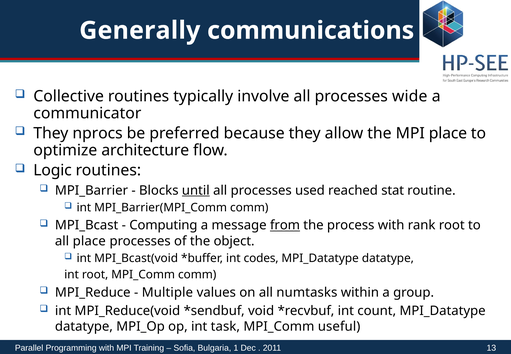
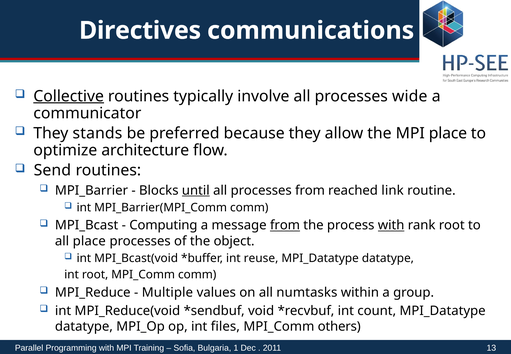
Generally: Generally -> Directives (140, 31)
Collective underline: none -> present (69, 96)
nprocs: nprocs -> stands (97, 133)
Logic: Logic -> Send (52, 170)
processes used: used -> from (310, 190)
stat: stat -> link (393, 190)
with underline: none -> present (391, 225)
codes: codes -> reuse (261, 258)
task: task -> files (225, 326)
useful: useful -> others (339, 326)
